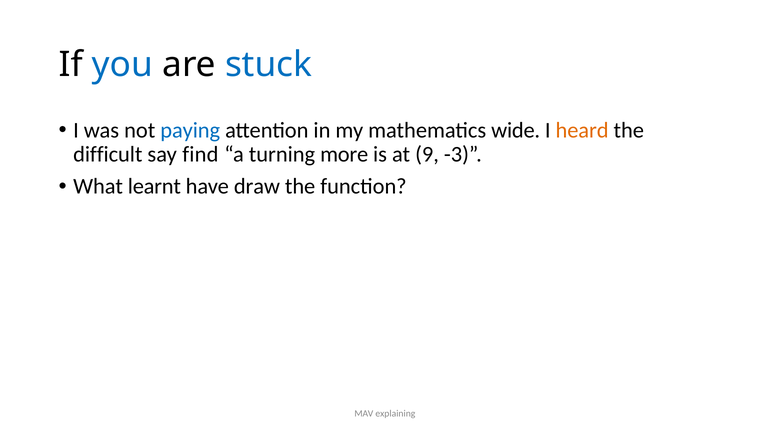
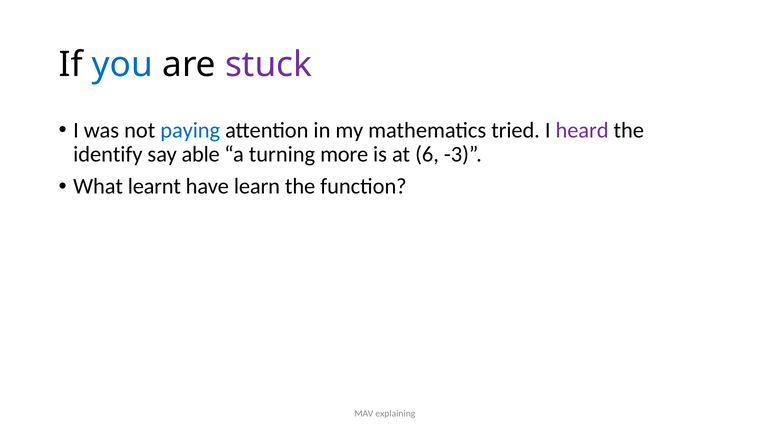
stuck colour: blue -> purple (269, 65)
wide: wide -> tried (516, 130)
heard colour: orange -> purple (582, 130)
difficult: difficult -> identify (108, 154)
find: find -> able (201, 154)
9: 9 -> 6 (427, 154)
draw: draw -> learn (257, 187)
